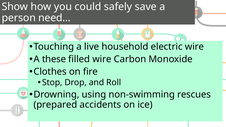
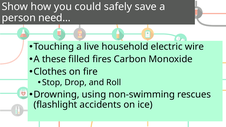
filled wire: wire -> fires (102, 59)
prepared: prepared -> flashlight (55, 105)
